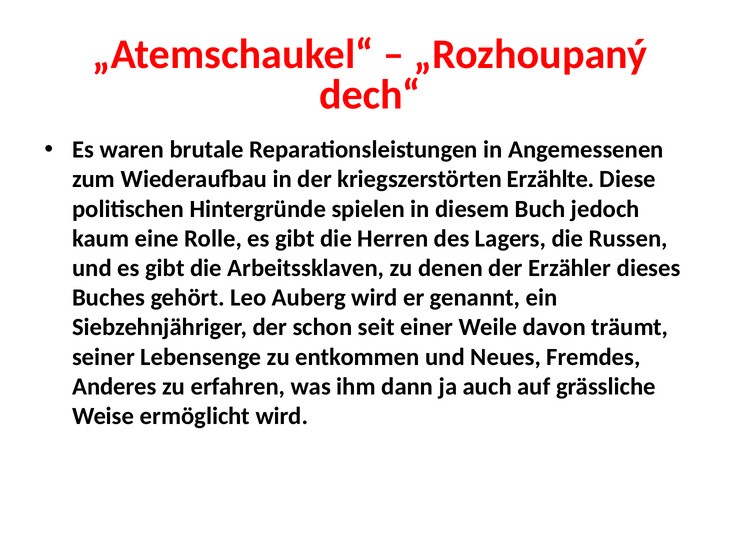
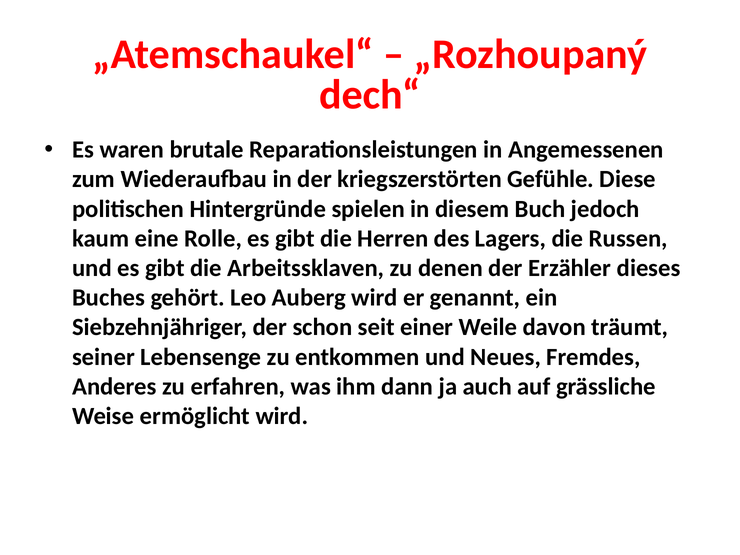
Erzählte: Erzählte -> Gefühle (551, 179)
